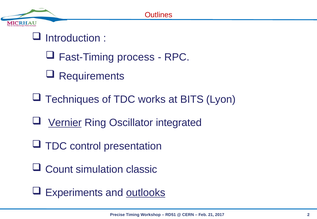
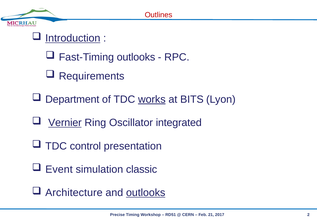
Introduction underline: none -> present (73, 38)
Fast-Timing process: process -> outlooks (136, 57)
Techniques: Techniques -> Department (72, 100)
works underline: none -> present (152, 100)
Count: Count -> Event (59, 170)
Experiments: Experiments -> Architecture (74, 193)
